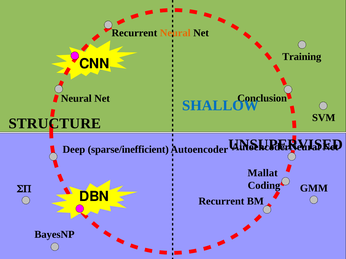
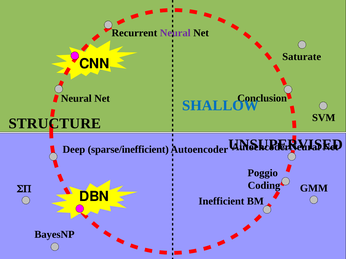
Neural colour: orange -> purple (175, 33)
Training: Training -> Saturate (302, 57)
Mallat: Mallat -> Poggio (263, 173)
Recurrent: Recurrent -> Inefficient (221, 201)
